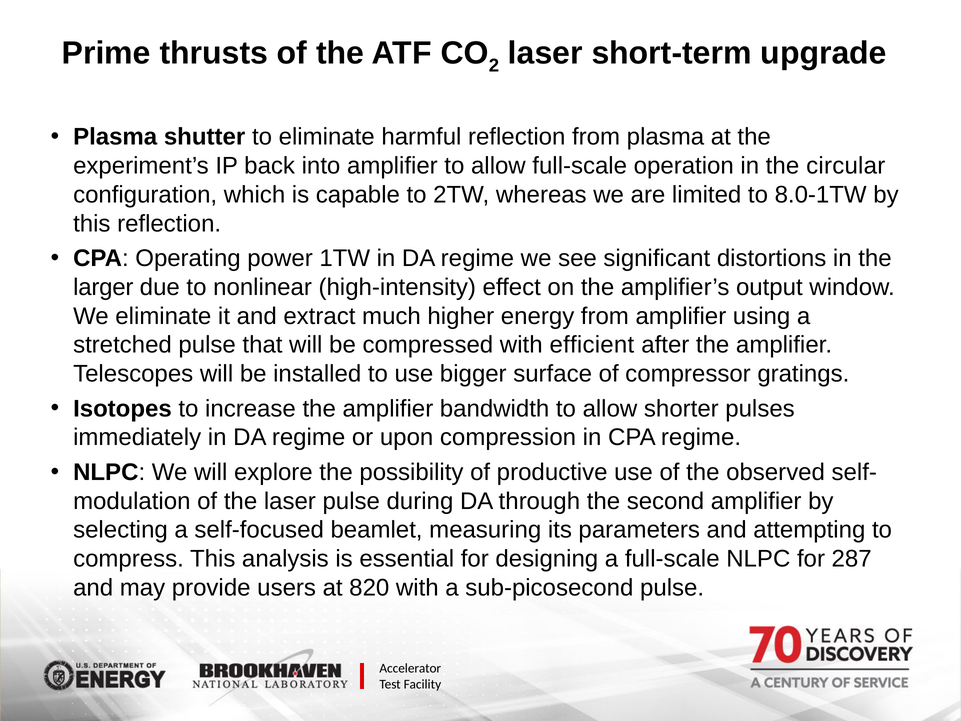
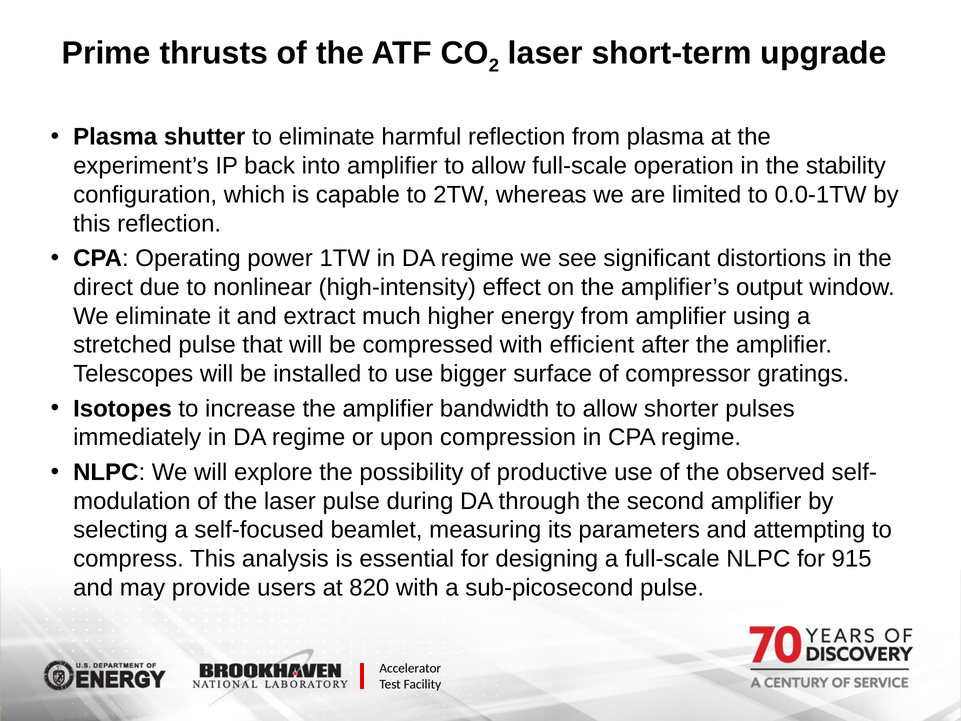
circular: circular -> stability (846, 166)
8.0-1TW: 8.0-1TW -> 0.0-1TW (821, 195)
larger: larger -> direct (103, 287)
287: 287 -> 915 (852, 559)
